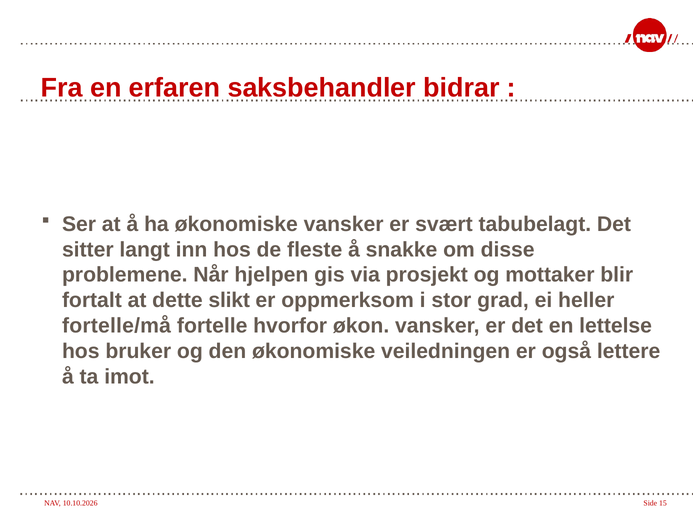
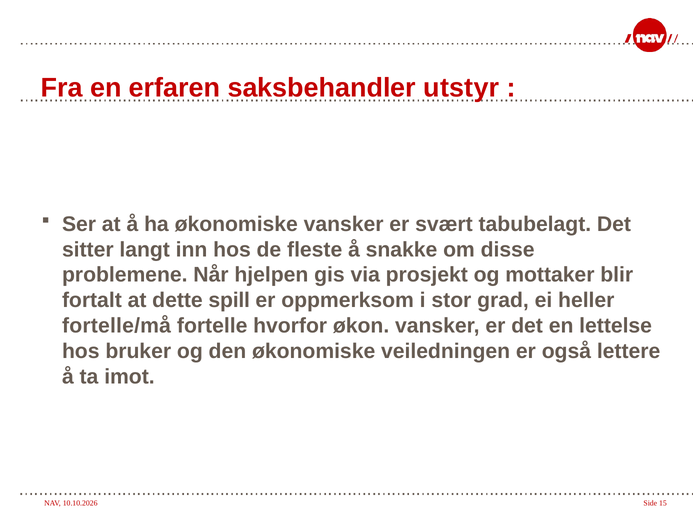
bidrar: bidrar -> utstyr (461, 88)
slikt: slikt -> spill (229, 300)
